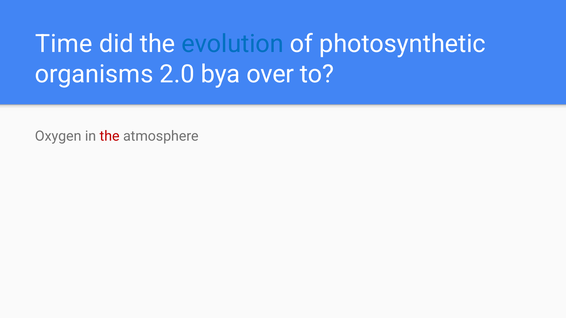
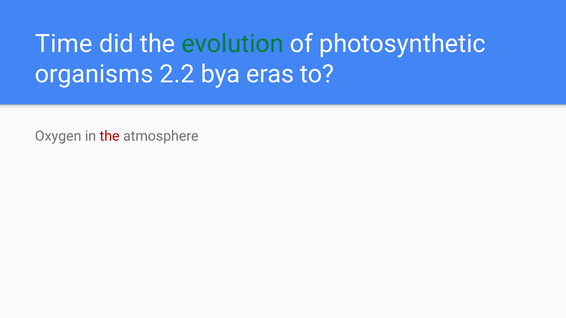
evolution colour: blue -> green (233, 44)
2.0: 2.0 -> 2.2 (177, 74)
over: over -> eras (270, 74)
